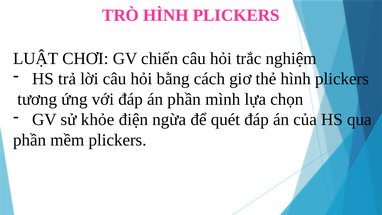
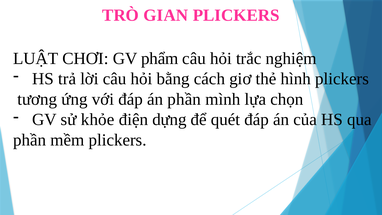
TRÒ HÌNH: HÌNH -> GIAN (166, 15)
chiến: chiến -> phẩm (160, 58)
ngừa: ngừa -> dựng (169, 120)
